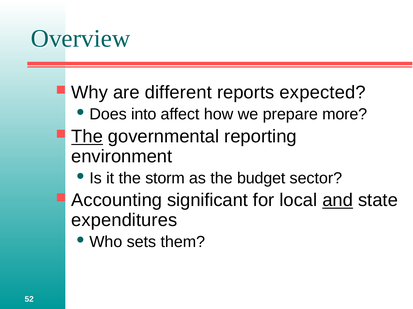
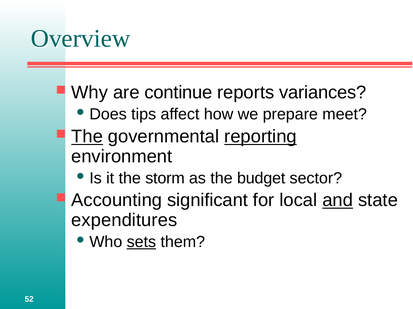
different: different -> continue (178, 93)
expected: expected -> variances (323, 93)
into: into -> tips (144, 115)
more: more -> meet (345, 115)
reporting underline: none -> present (261, 137)
sets underline: none -> present (141, 242)
